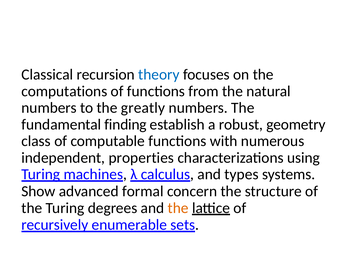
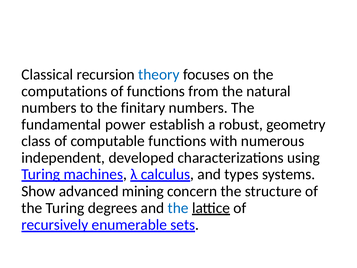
greatly: greatly -> finitary (143, 108)
finding: finding -> power (125, 124)
properties: properties -> developed (141, 158)
formal: formal -> mining (143, 191)
the colour: orange -> blue (178, 208)
